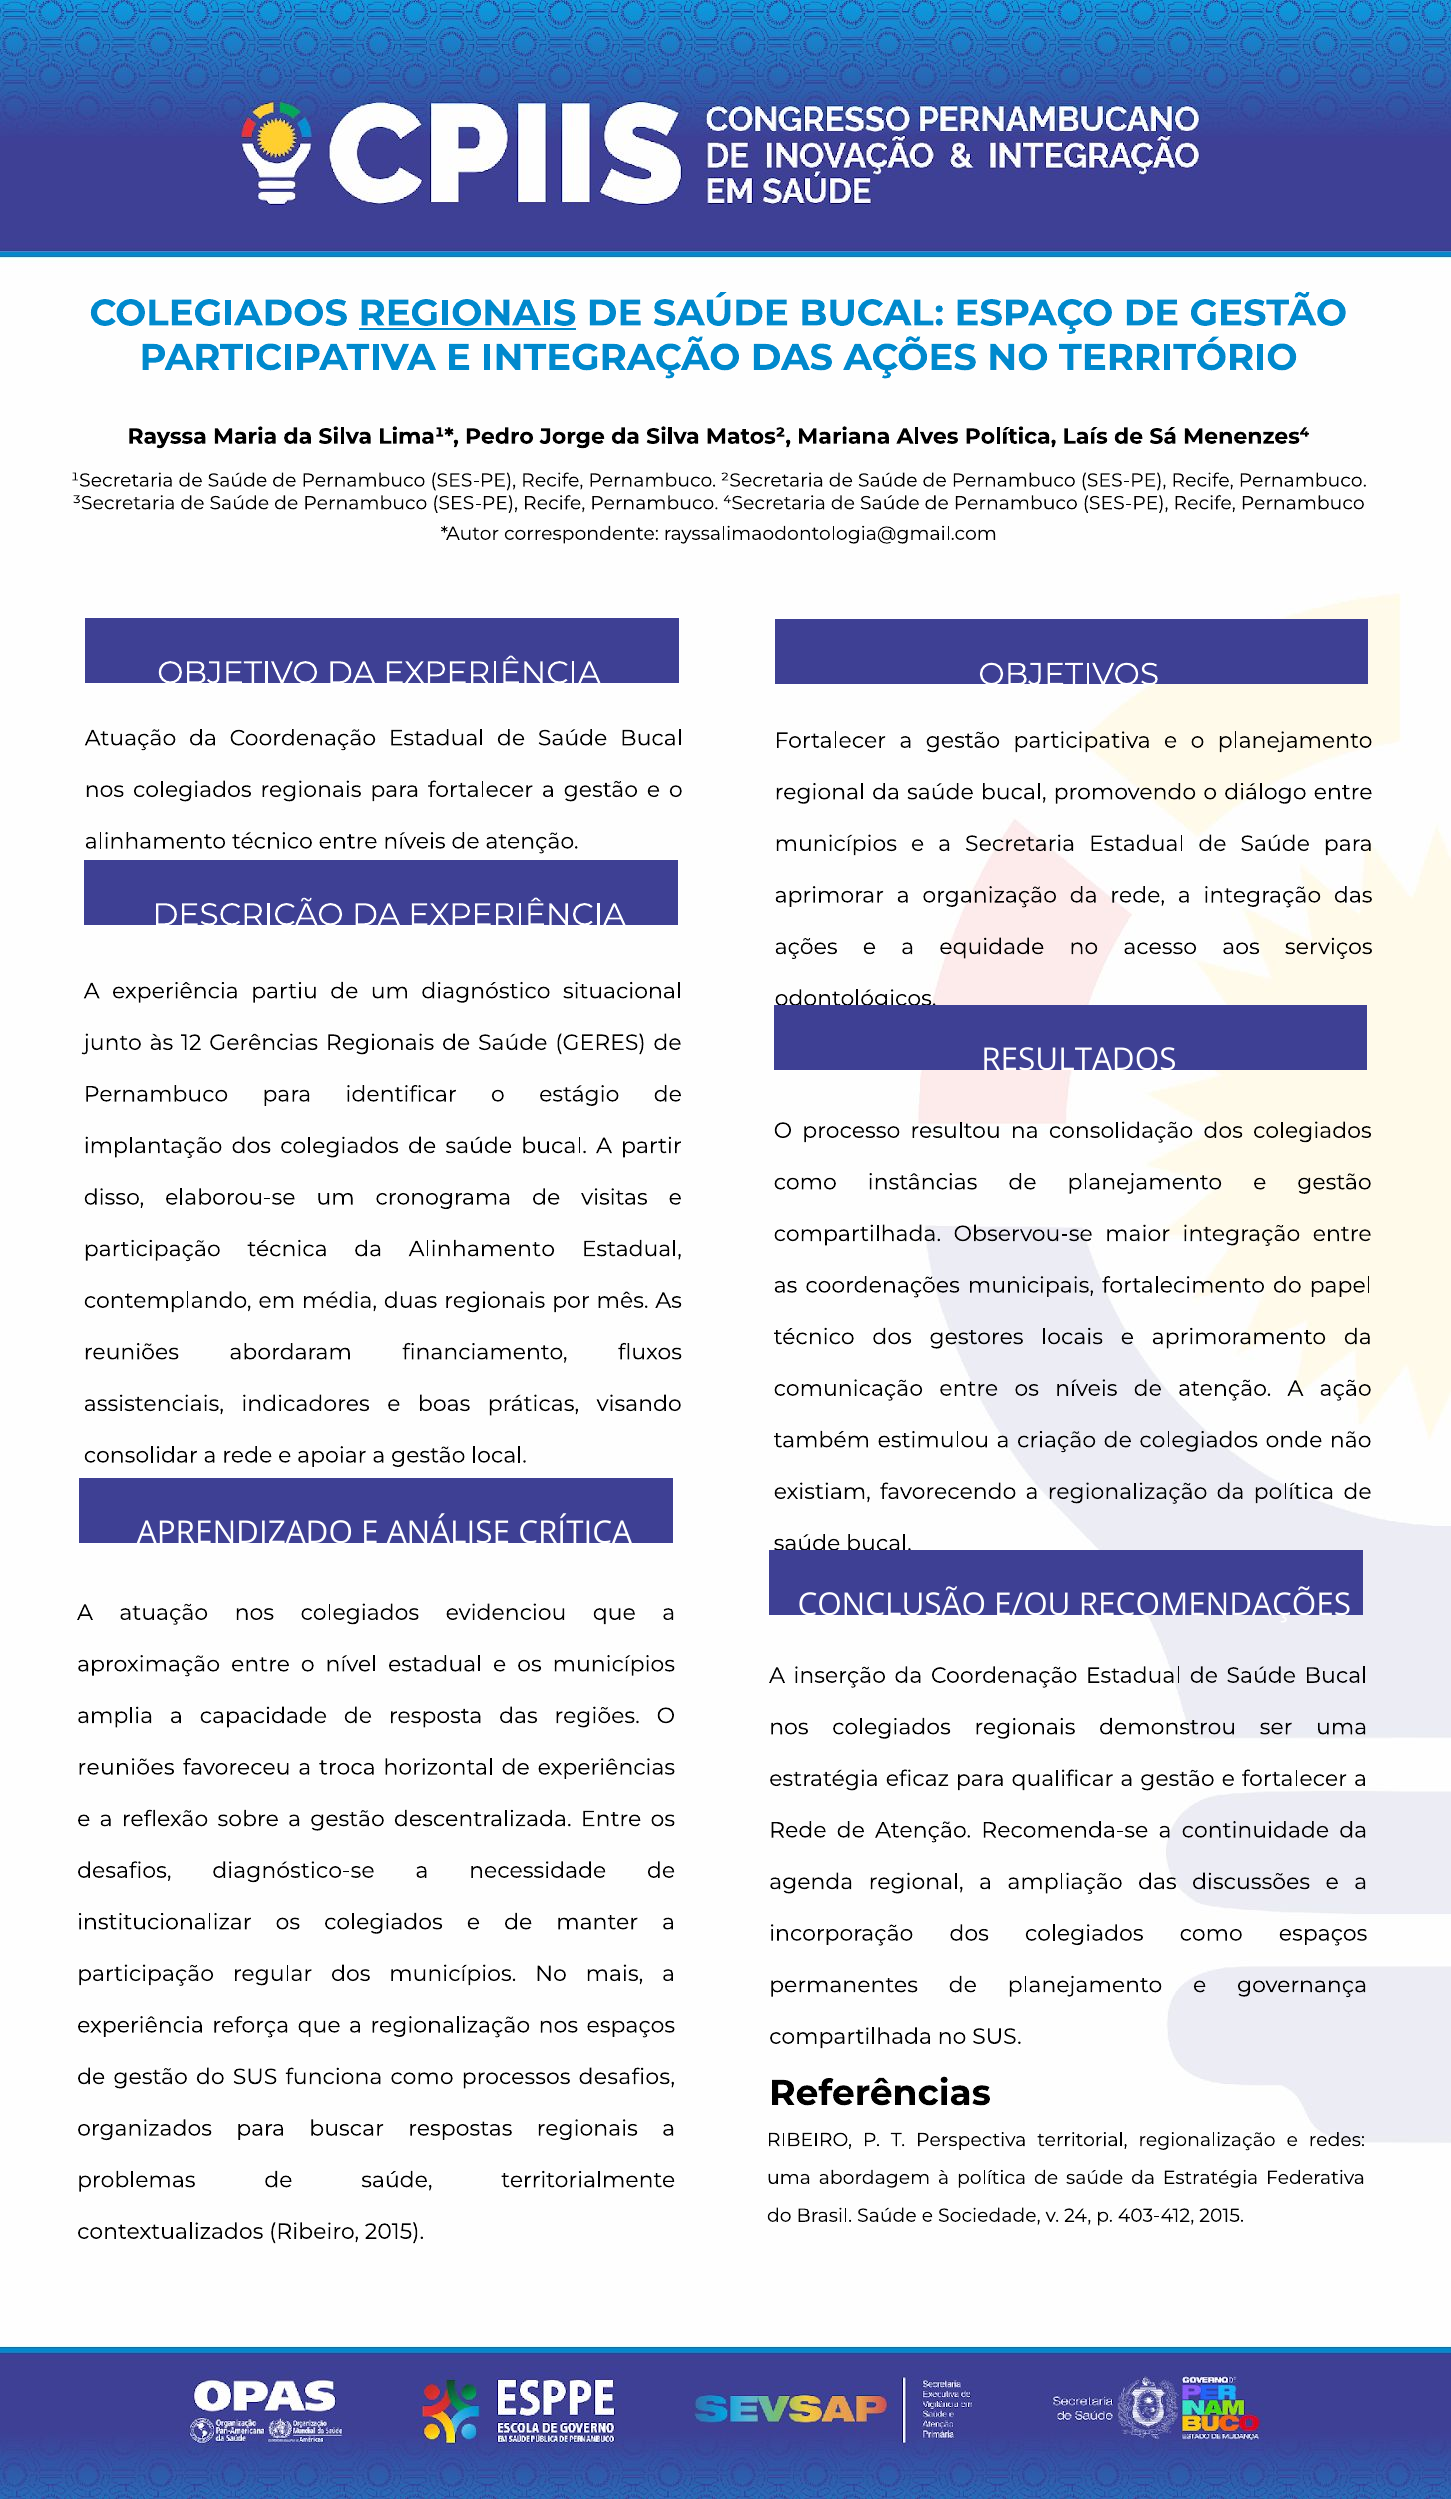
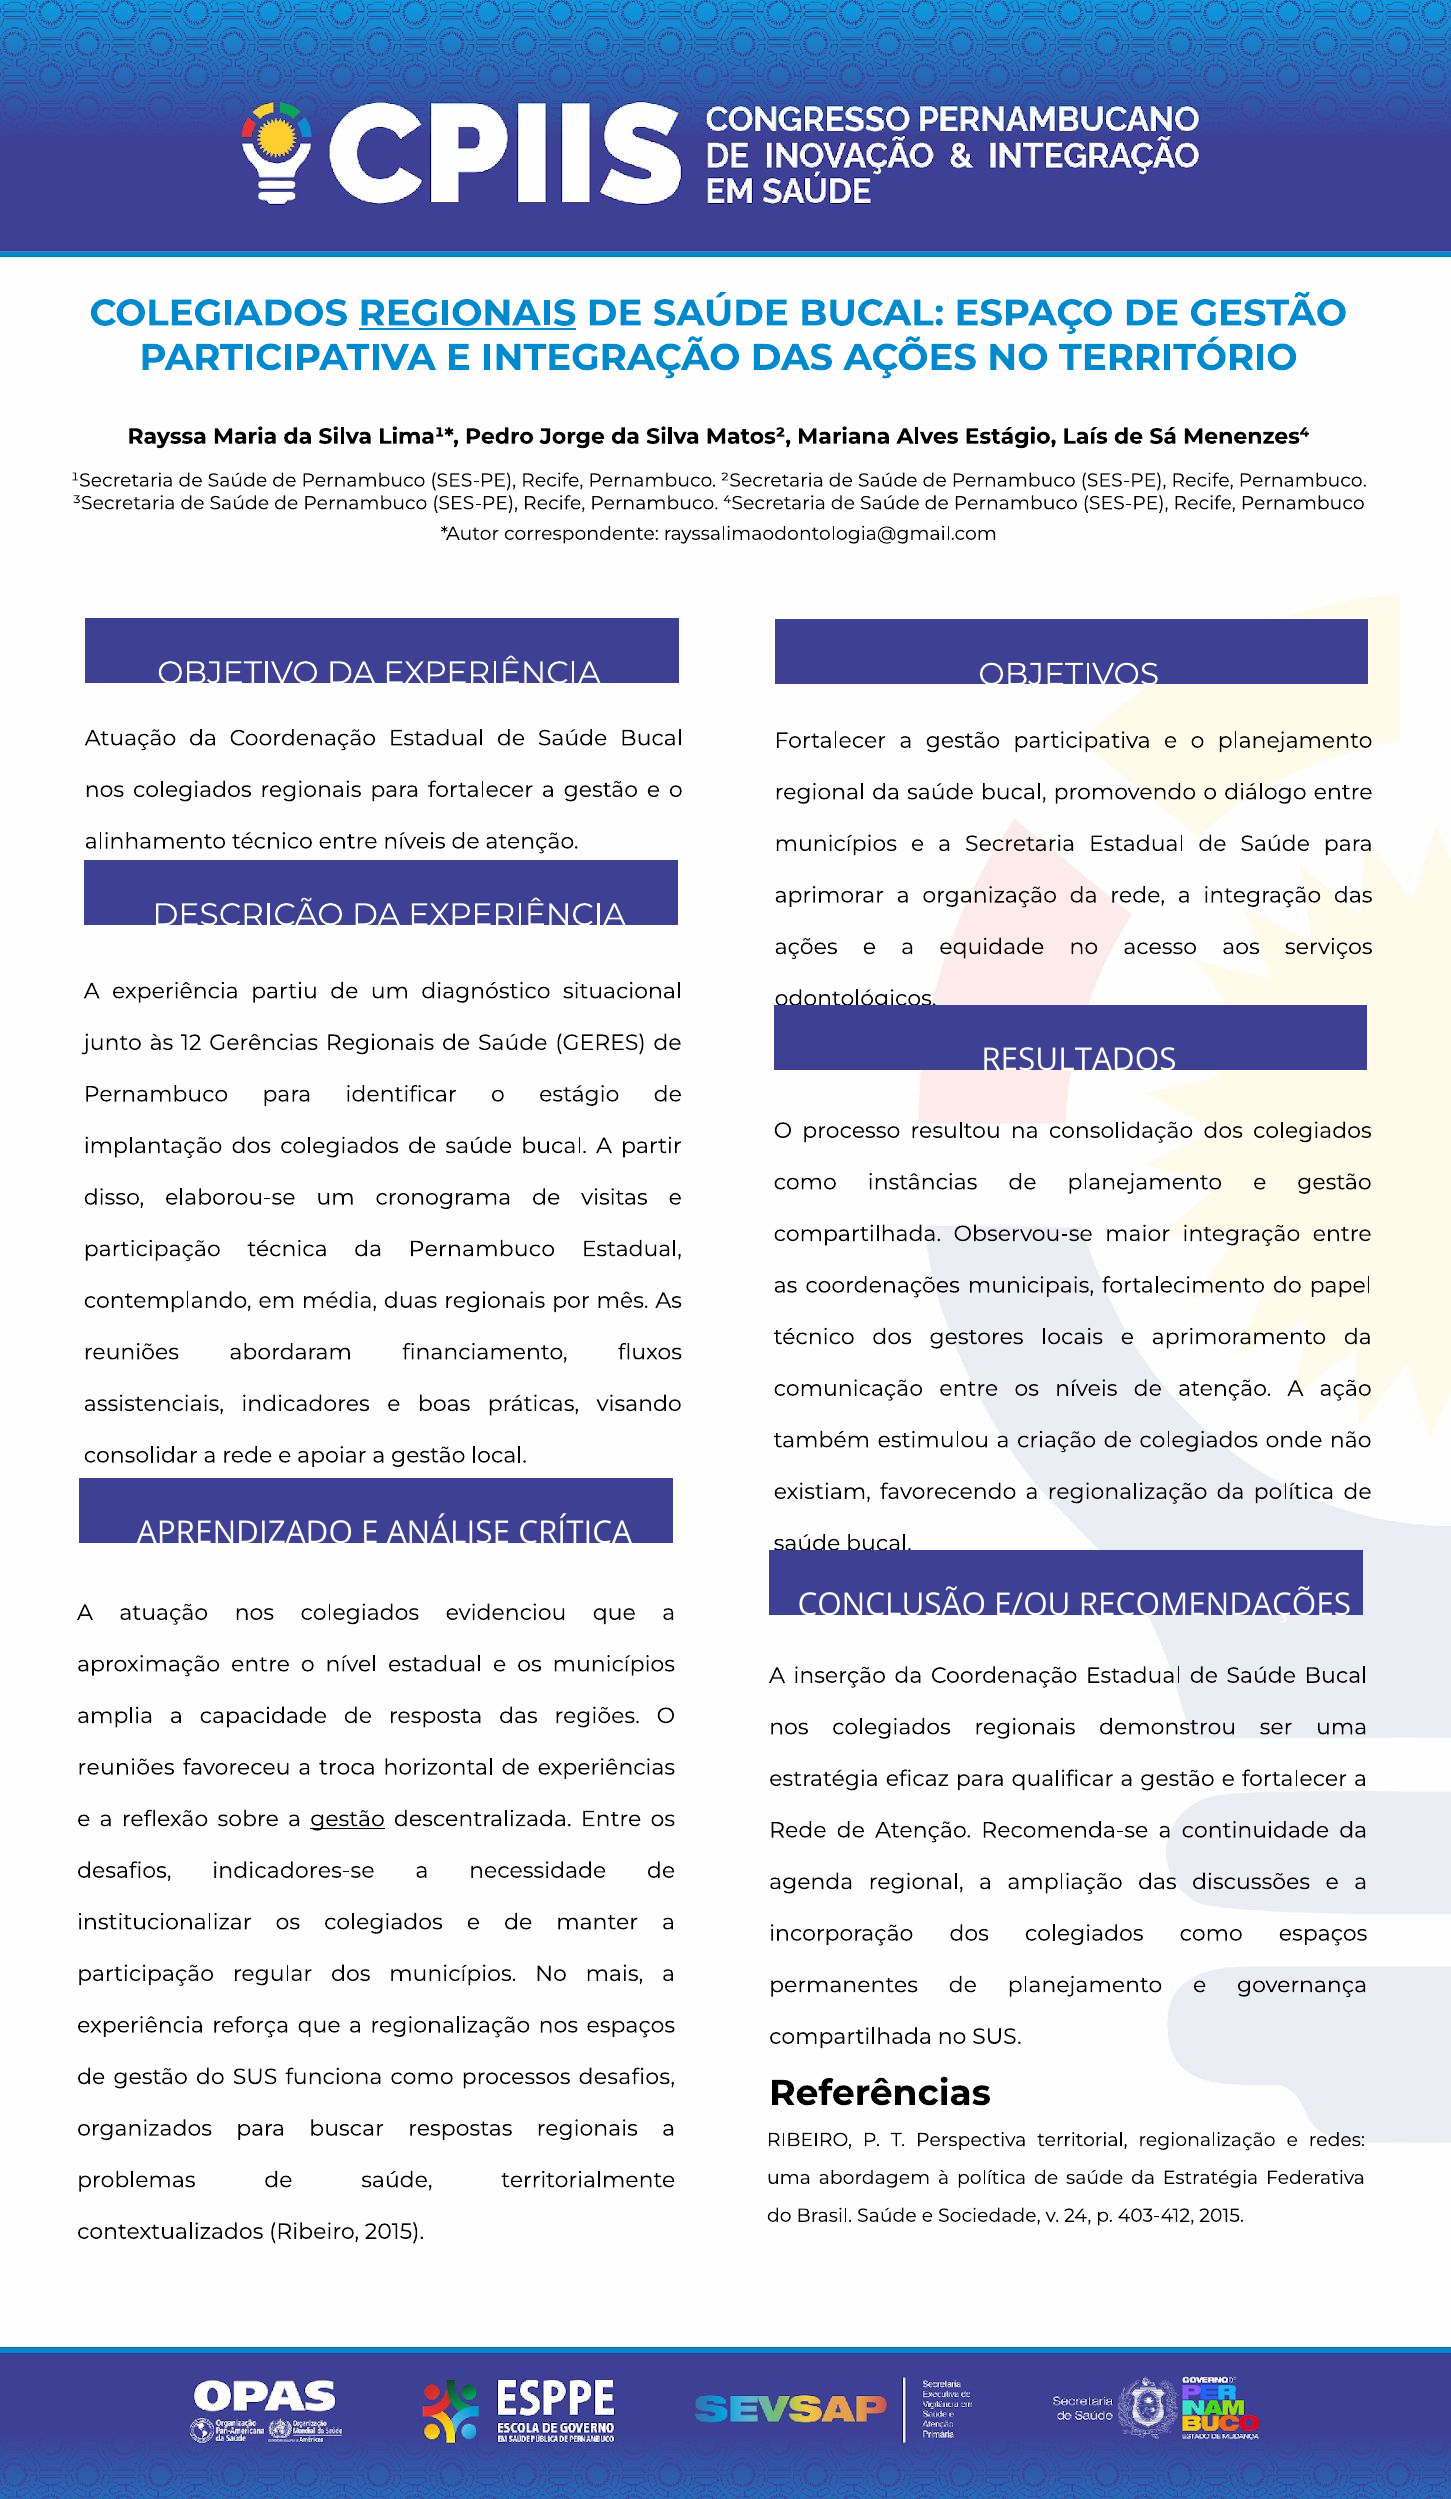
Alves Política: Política -> Estágio (1011, 437)
da Alinhamento: Alinhamento -> Pernambuco (482, 1250)
gestão underline: none -> present (348, 1820)
diagnóstico-se: diagnóstico-se -> indicadores-se (293, 1871)
